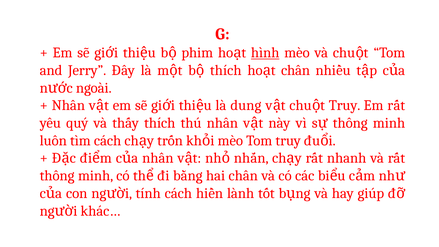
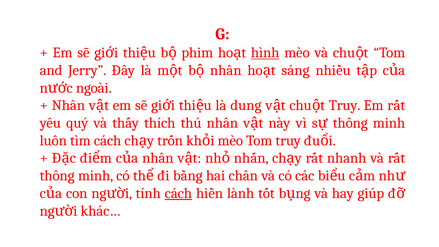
thích: thích -> nhân (226, 70)
chân: chân -> sáng (295, 70)
cách underline: none -> present (178, 193)
